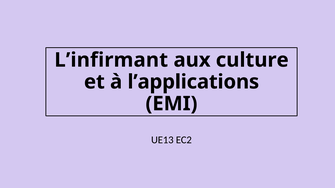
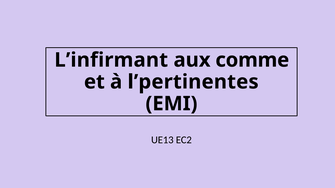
culture: culture -> comme (252, 60)
l’applications: l’applications -> l’pertinentes (193, 82)
